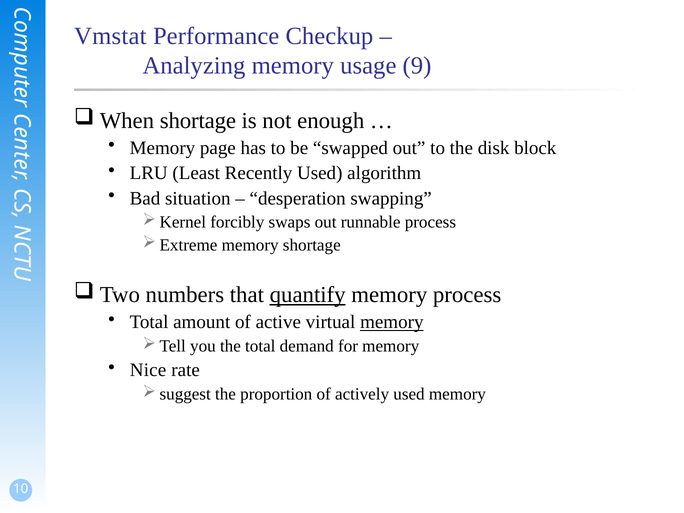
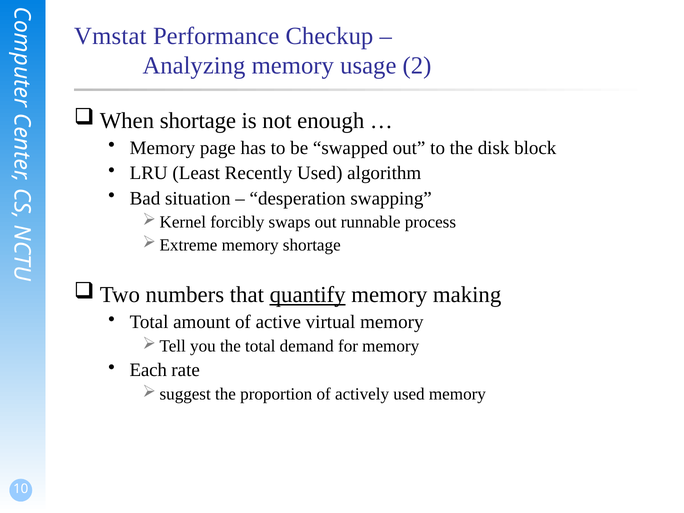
9: 9 -> 2 (417, 66)
memory process: process -> making (467, 295)
memory underline: present -> none (392, 322)
Nice: Nice -> Each (148, 370)
